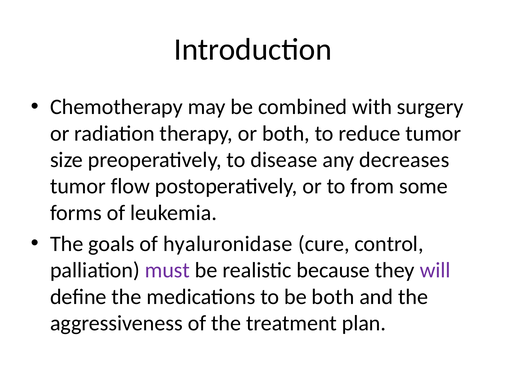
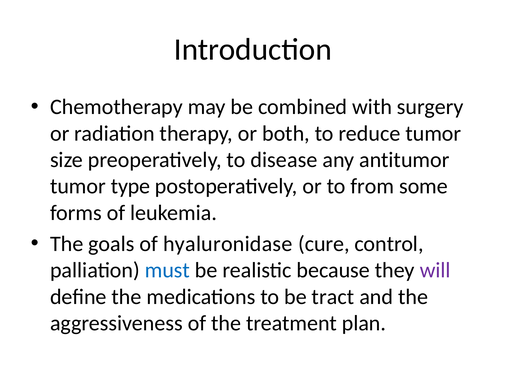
decreases: decreases -> antitumor (404, 160)
flow: flow -> type (131, 187)
must colour: purple -> blue (167, 271)
be both: both -> tract (333, 297)
